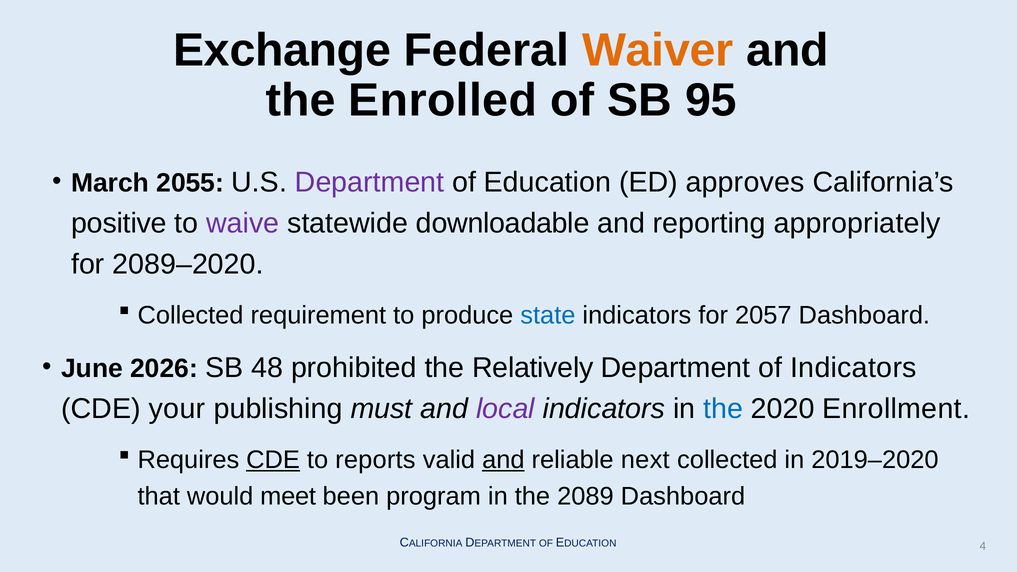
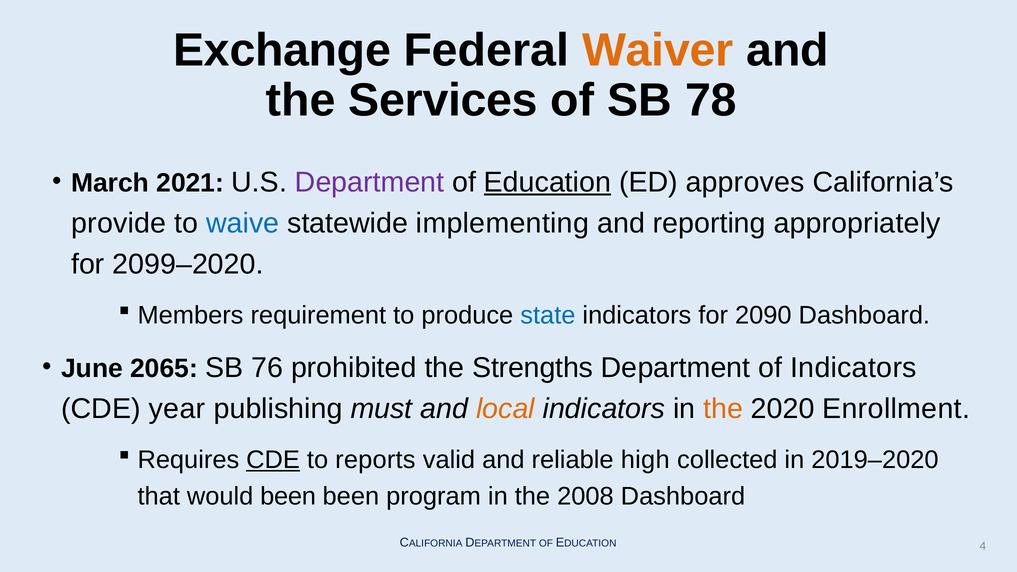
Enrolled: Enrolled -> Services (443, 101)
95: 95 -> 78 (711, 101)
2055: 2055 -> 2021 (190, 183)
Education underline: none -> present (547, 182)
positive: positive -> provide (119, 223)
waive colour: purple -> blue (243, 223)
downloadable: downloadable -> implementing (502, 223)
2089–2020: 2089–2020 -> 2099–2020 (188, 265)
Collected: Collected -> Members (191, 316)
2057: 2057 -> 2090 (763, 316)
2026: 2026 -> 2065 (164, 368)
48: 48 -> 76 (267, 368)
Relatively: Relatively -> Strengths (533, 368)
your: your -> year (177, 409)
local colour: purple -> orange (505, 409)
the colour: blue -> orange (723, 409)
and underline: present -> none (503, 460)
next: next -> high (645, 460)
would meet: meet -> been (288, 497)
2089: 2089 -> 2008 (585, 497)
